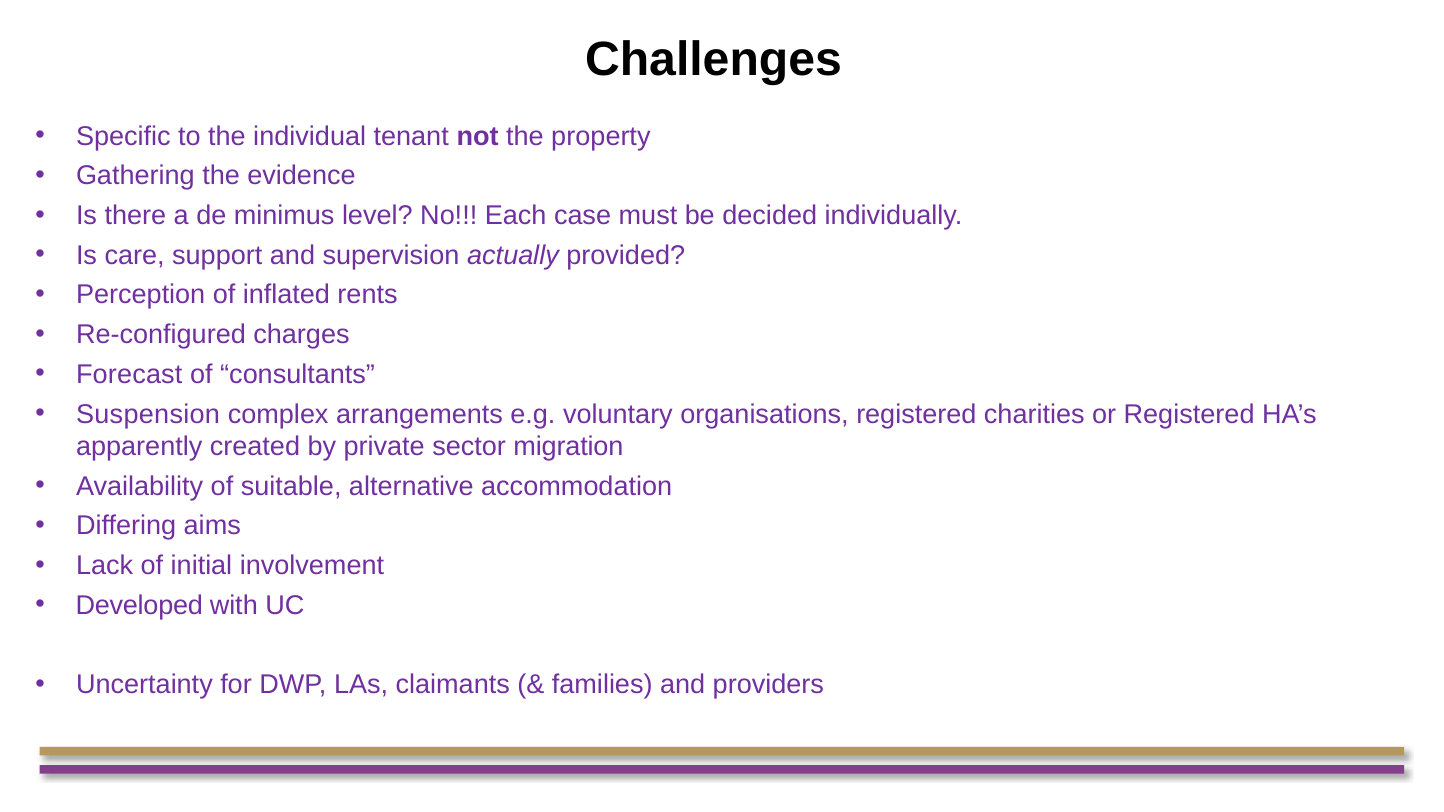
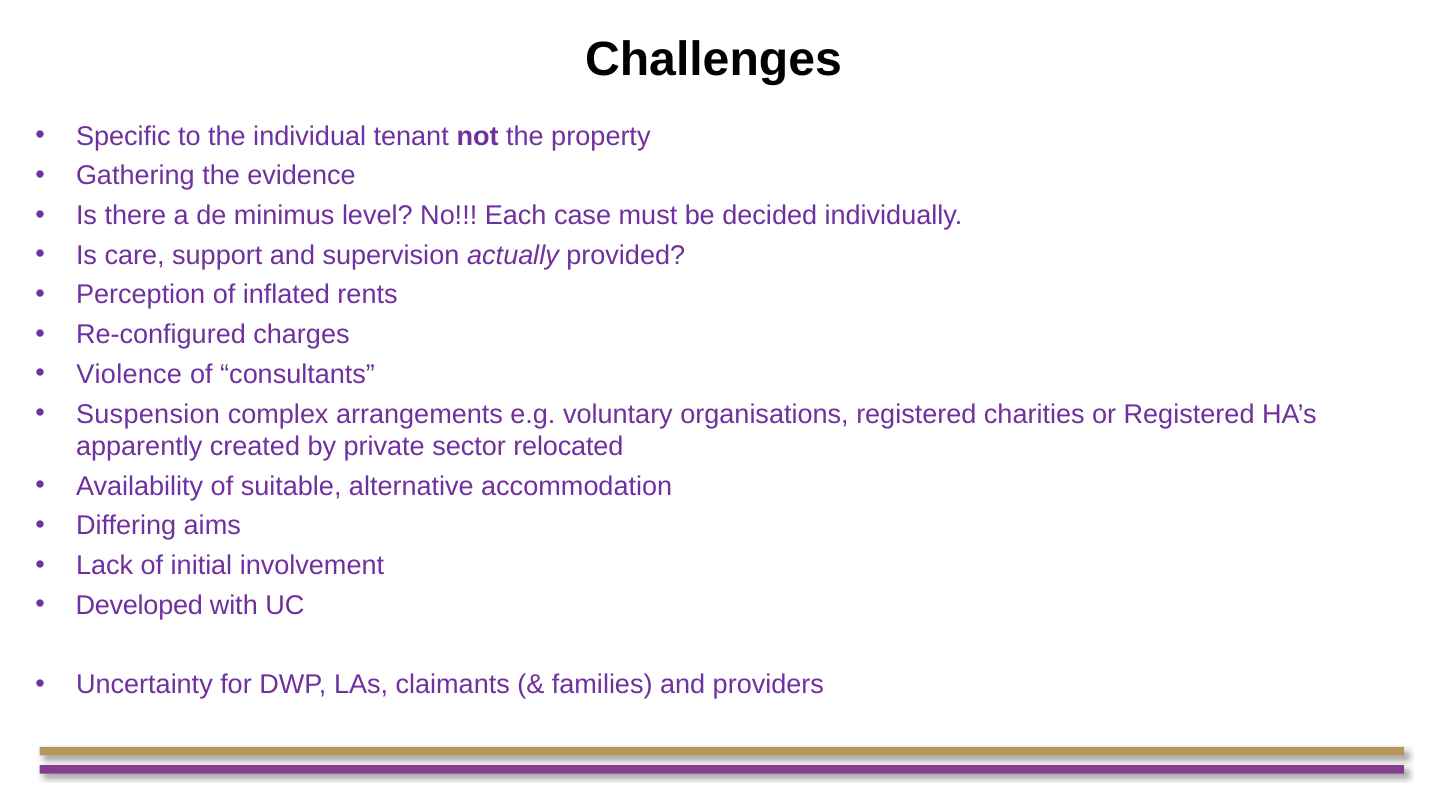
Forecast: Forecast -> Violence (129, 375)
migration: migration -> relocated (568, 447)
